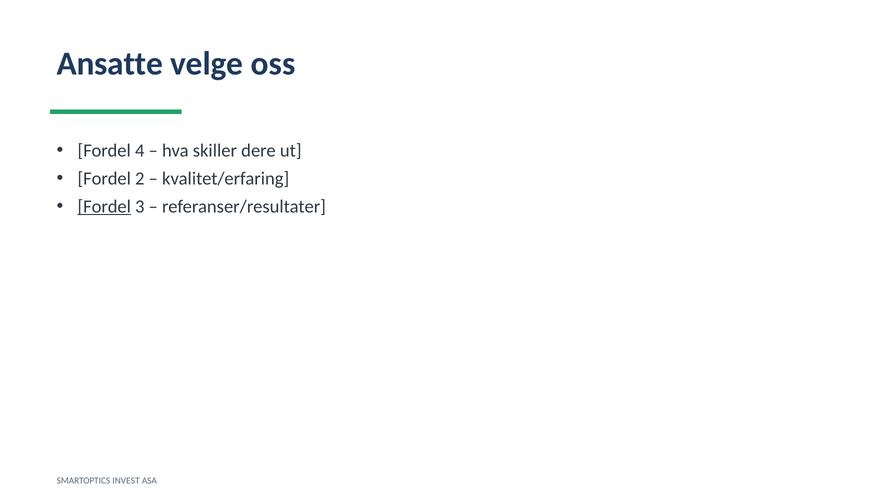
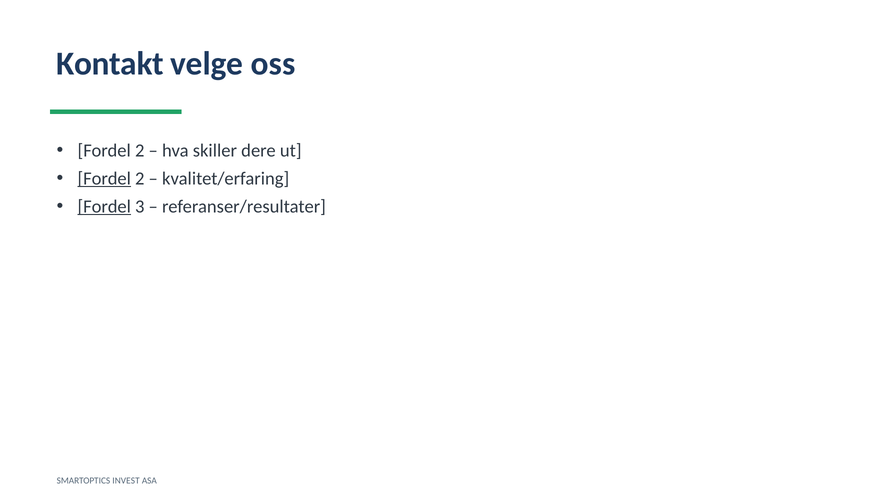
Ansatte: Ansatte -> Kontakt (110, 64)
4: 4 -> 2 (140, 151)
Fordel underline: none -> present (104, 179)
